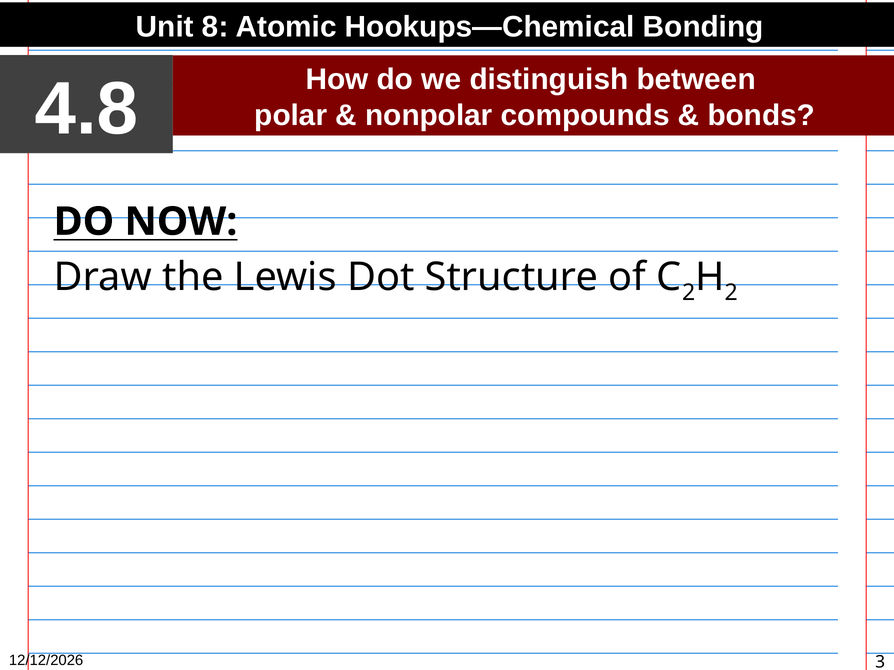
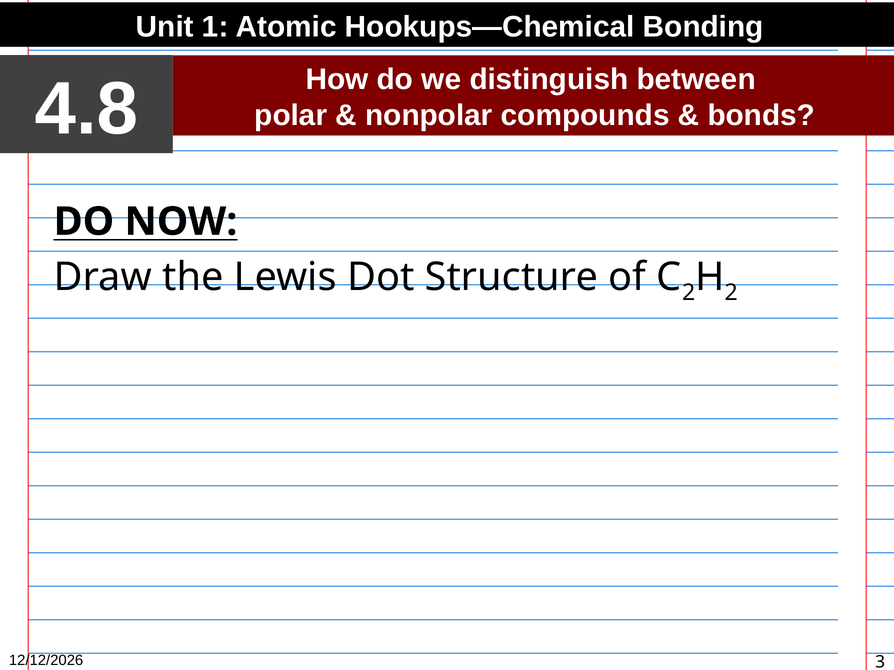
8: 8 -> 1 (215, 27)
